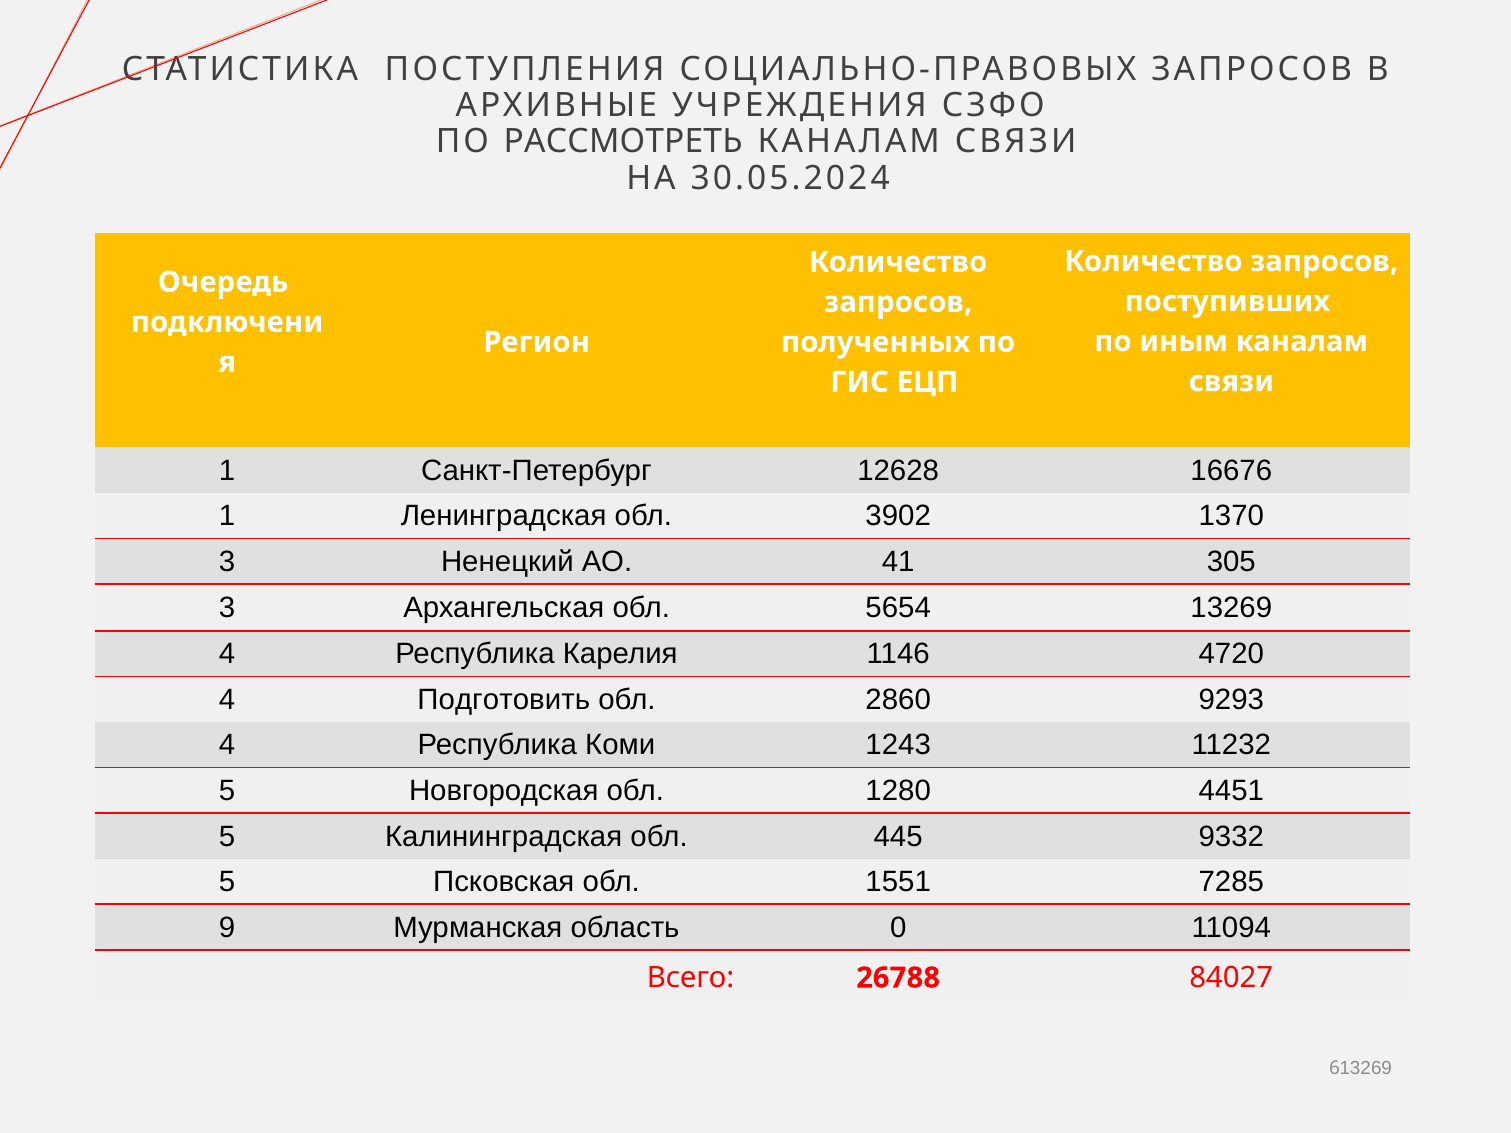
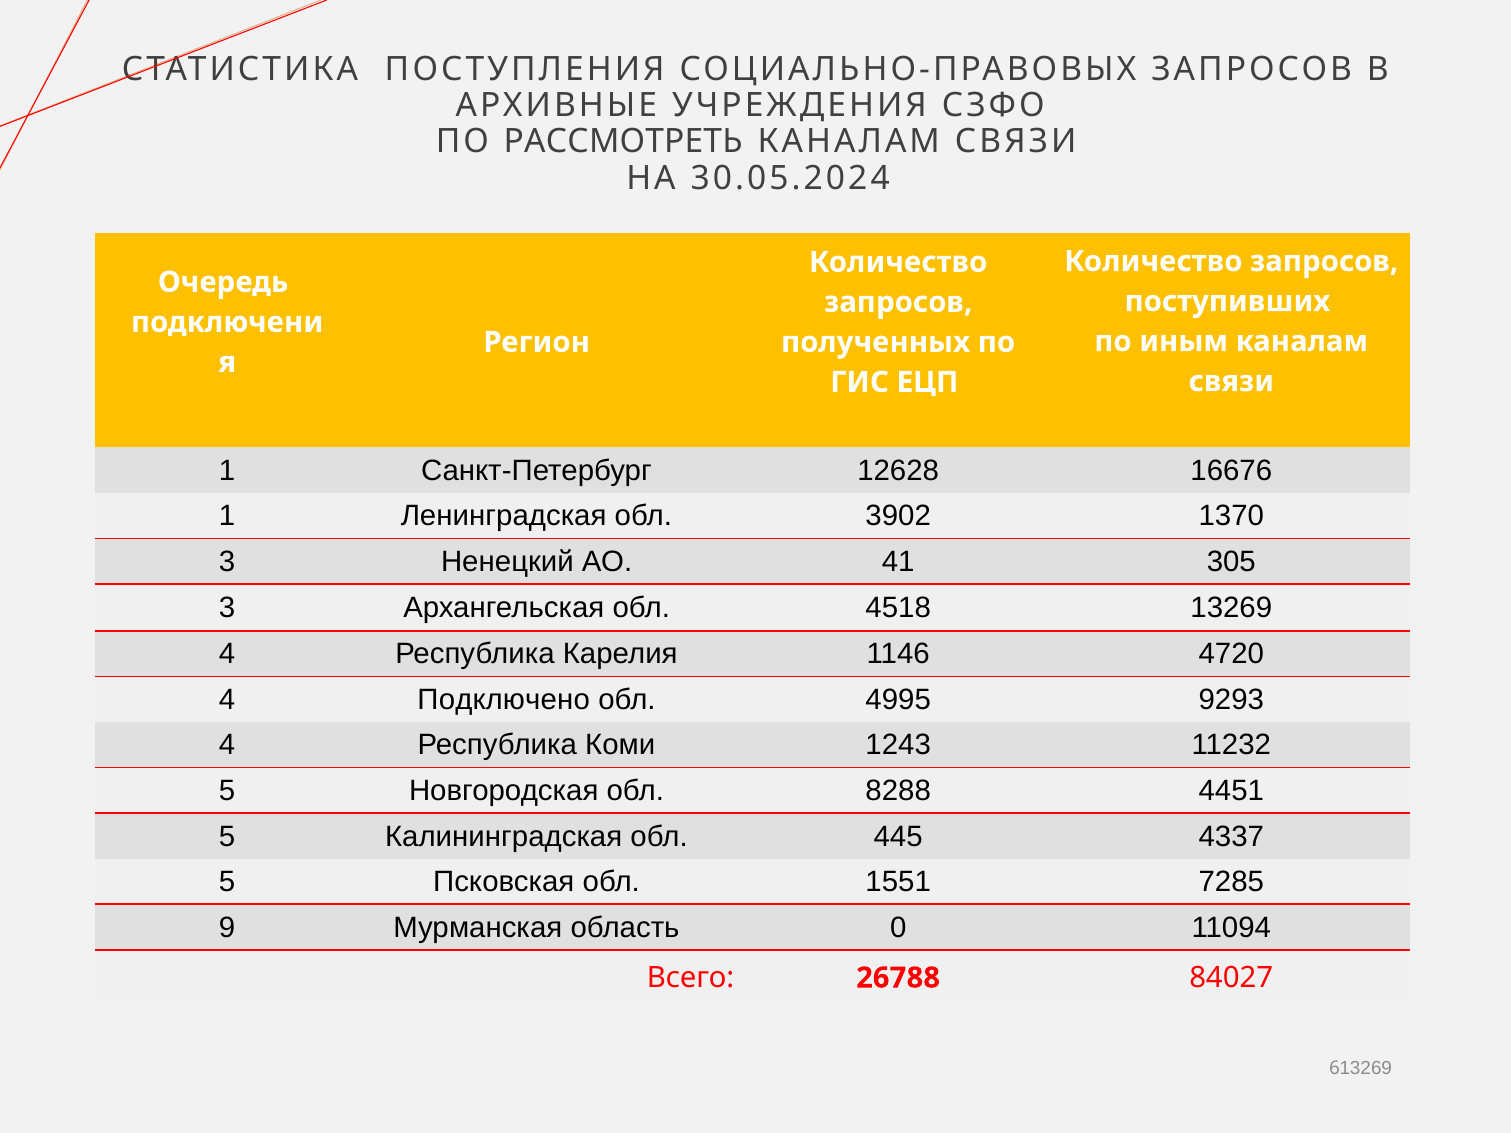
5654: 5654 -> 4518 (898, 608)
Подготовить: Подготовить -> Подключено (504, 700)
2860: 2860 -> 4995 (898, 700)
1280: 1280 -> 8288 (898, 791)
9332: 9332 -> 4337 (1231, 837)
